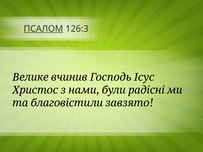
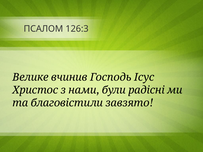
ПСАЛОМ underline: present -> none (43, 29)
